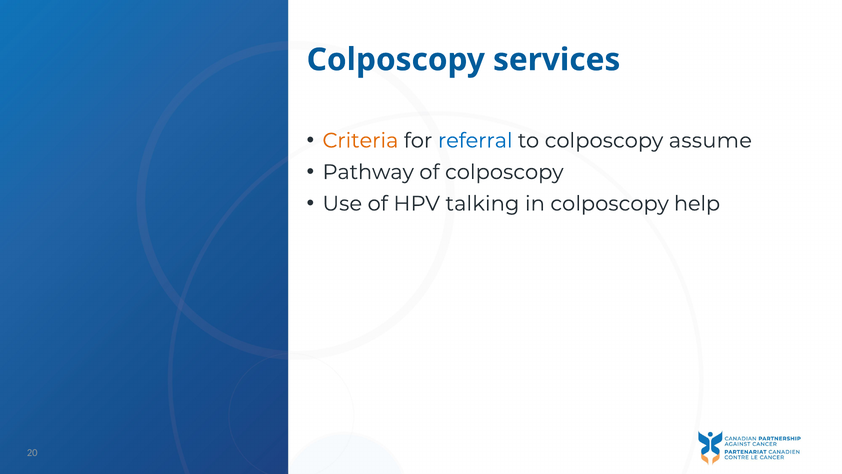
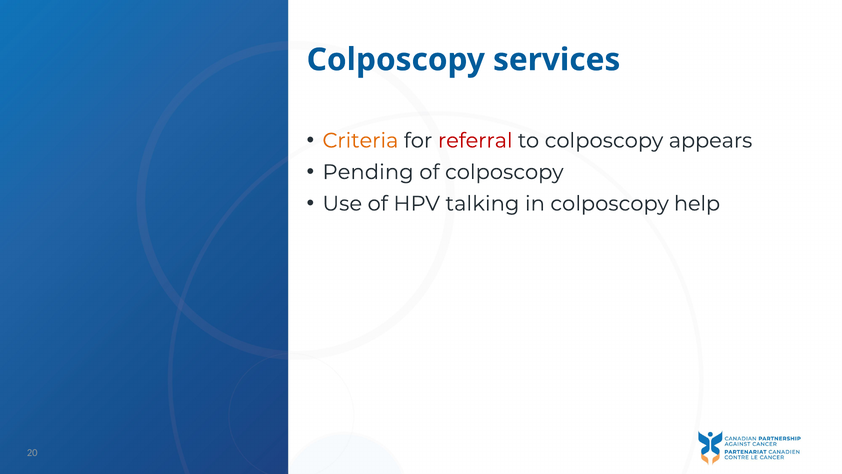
referral colour: blue -> red (475, 140)
assume: assume -> appears (711, 140)
Pathway: Pathway -> Pending (368, 172)
